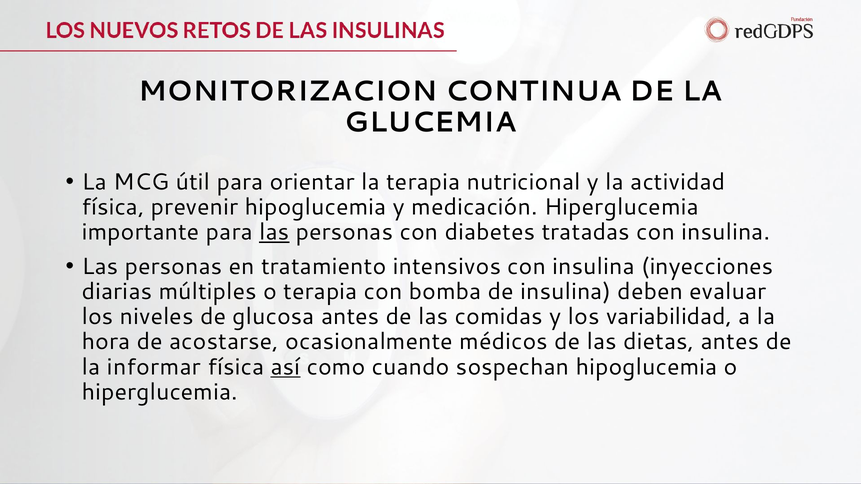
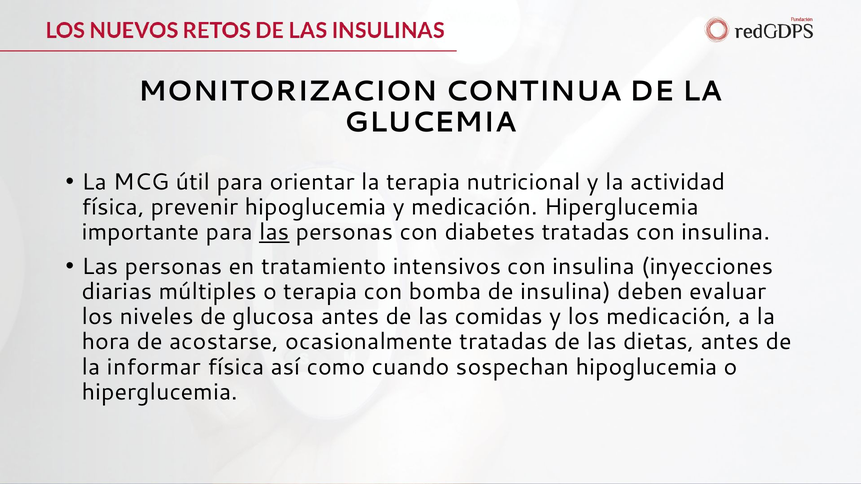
los variabilidad: variabilidad -> medicación (669, 317)
ocasionalmente médicos: médicos -> tratadas (504, 342)
así underline: present -> none (286, 367)
